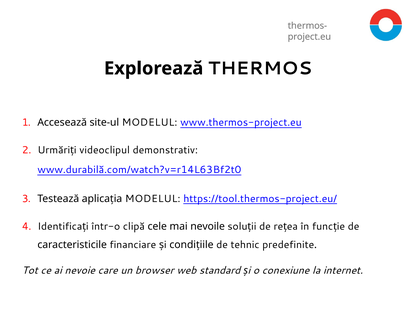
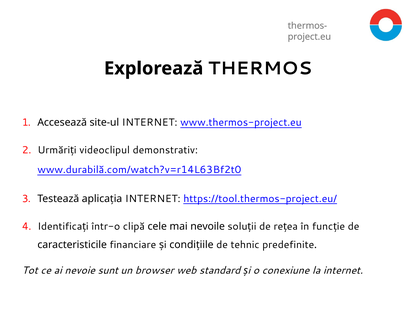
site-ul MODELUL: MODELUL -> INTERNET (150, 122)
aplicația MODELUL: MODELUL -> INTERNET (153, 198)
care: care -> sunt (108, 270)
